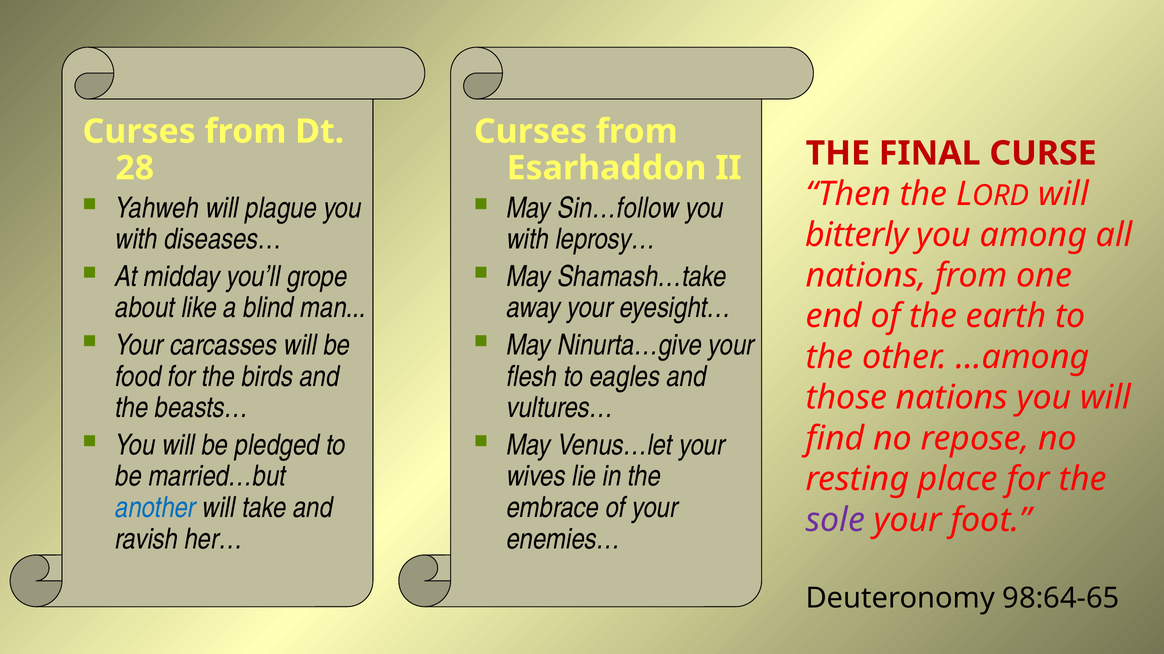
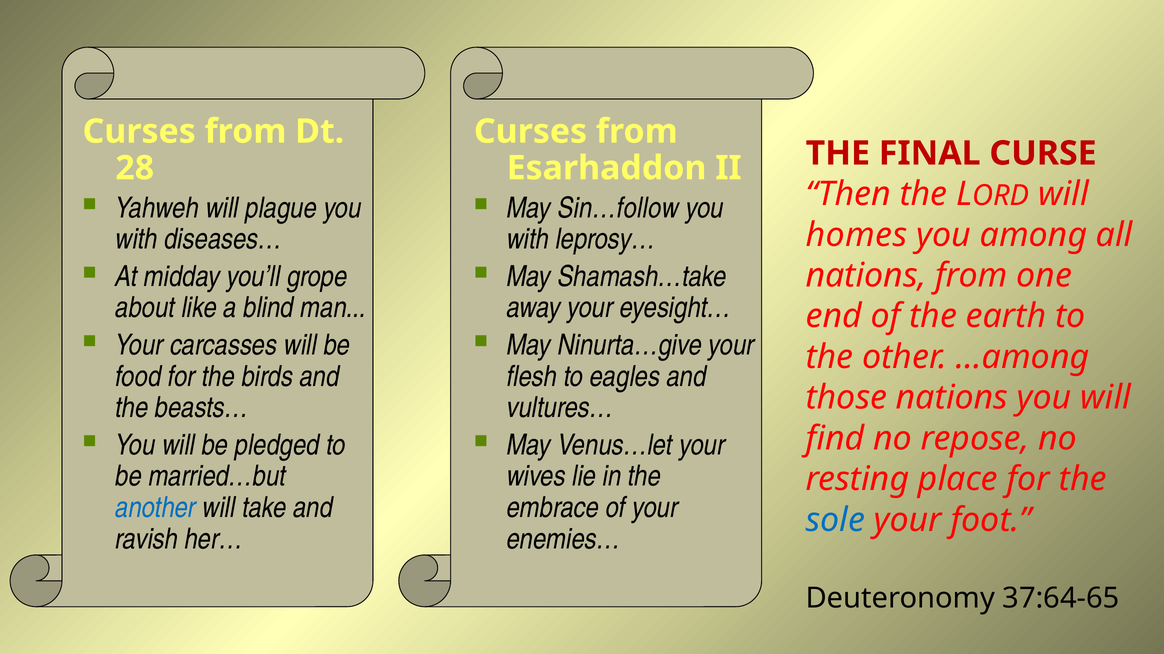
bitterly: bitterly -> homes (857, 235)
sole colour: purple -> blue (835, 520)
98:64-65: 98:64-65 -> 37:64-65 (1061, 599)
